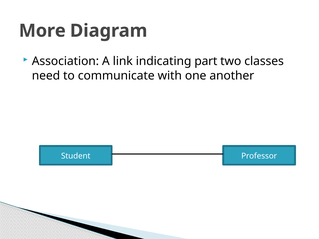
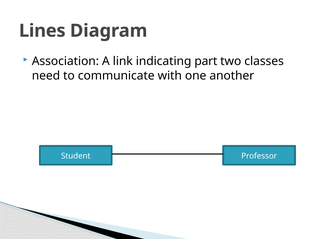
More: More -> Lines (42, 31)
